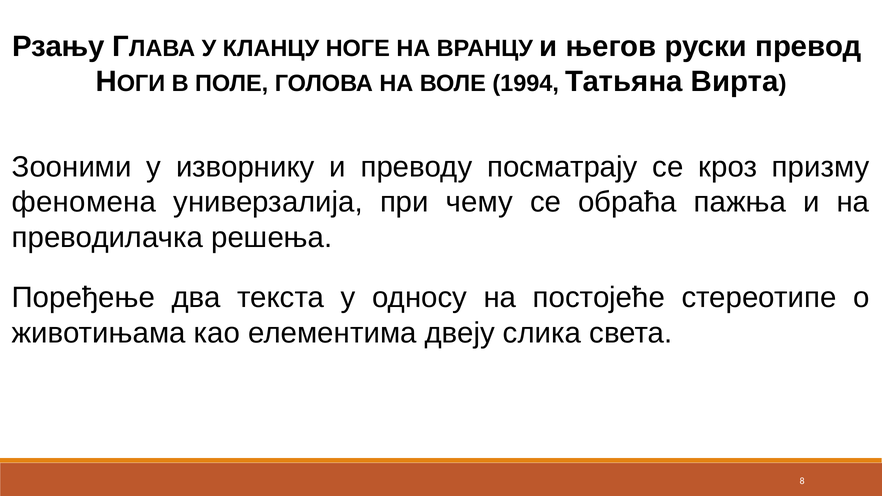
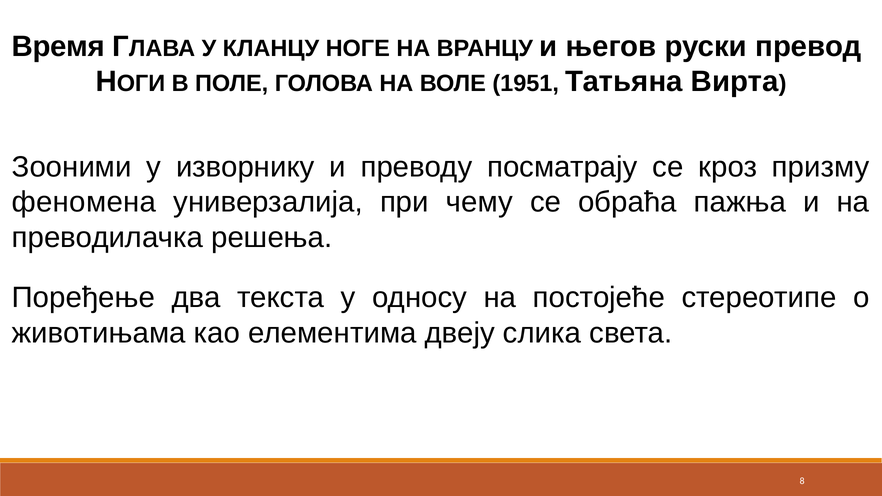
Рзању: Рзању -> Время (58, 46)
1994: 1994 -> 1951 (526, 84)
